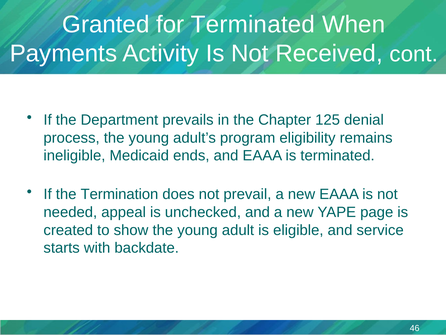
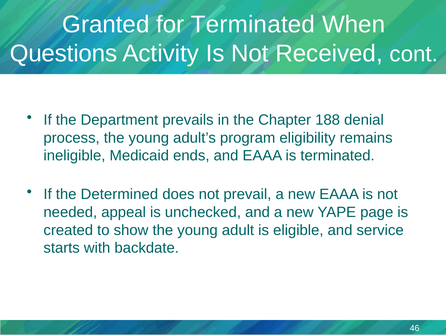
Payments: Payments -> Questions (63, 54)
125: 125 -> 188 (328, 120)
Termination: Termination -> Determined (119, 194)
